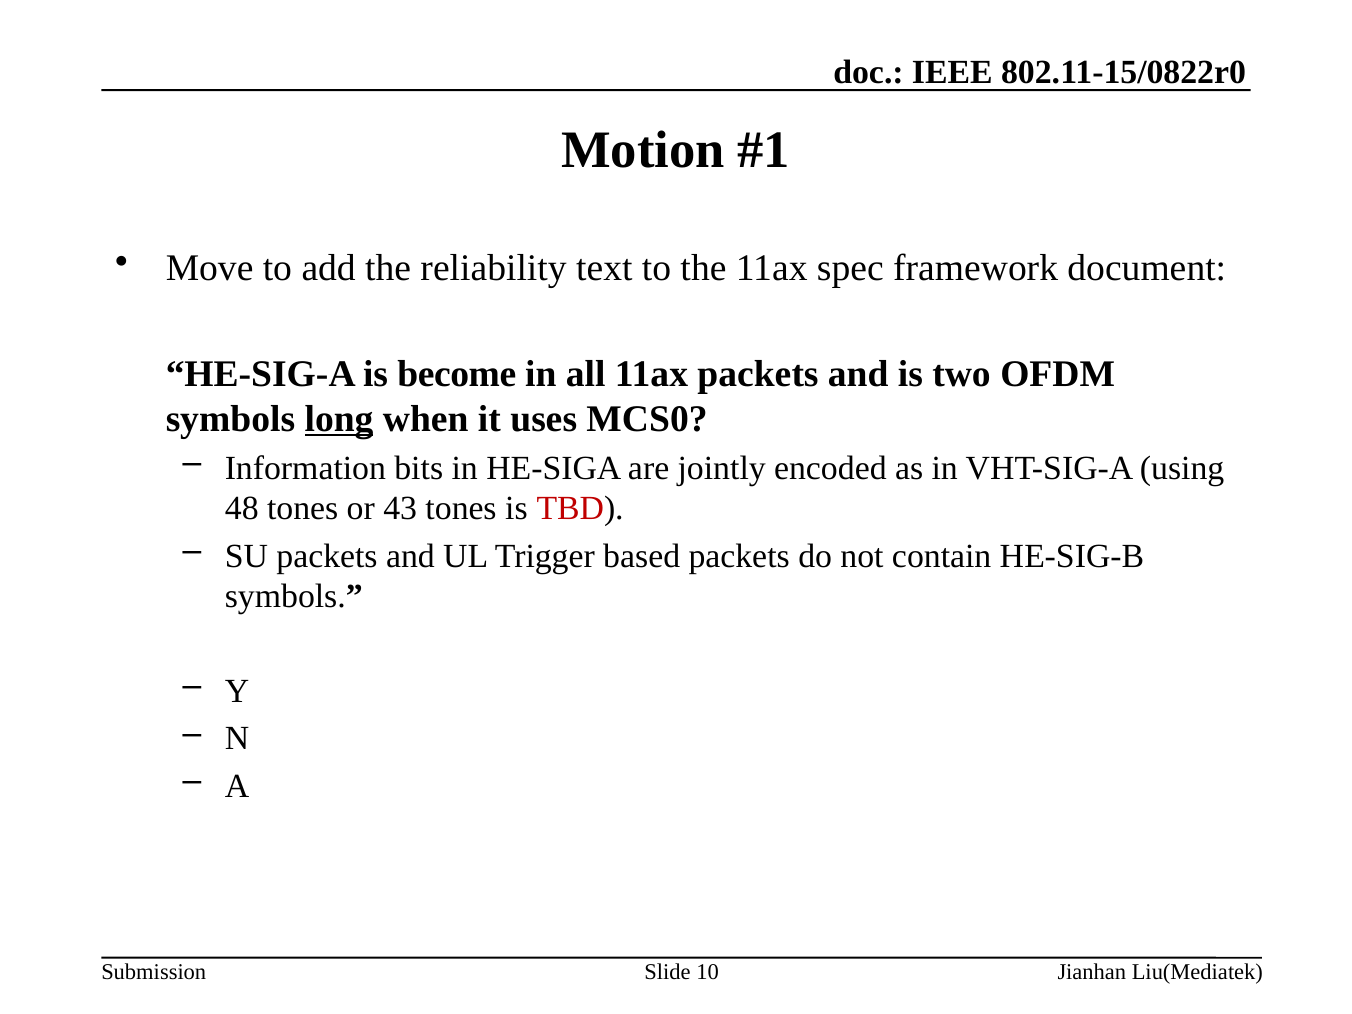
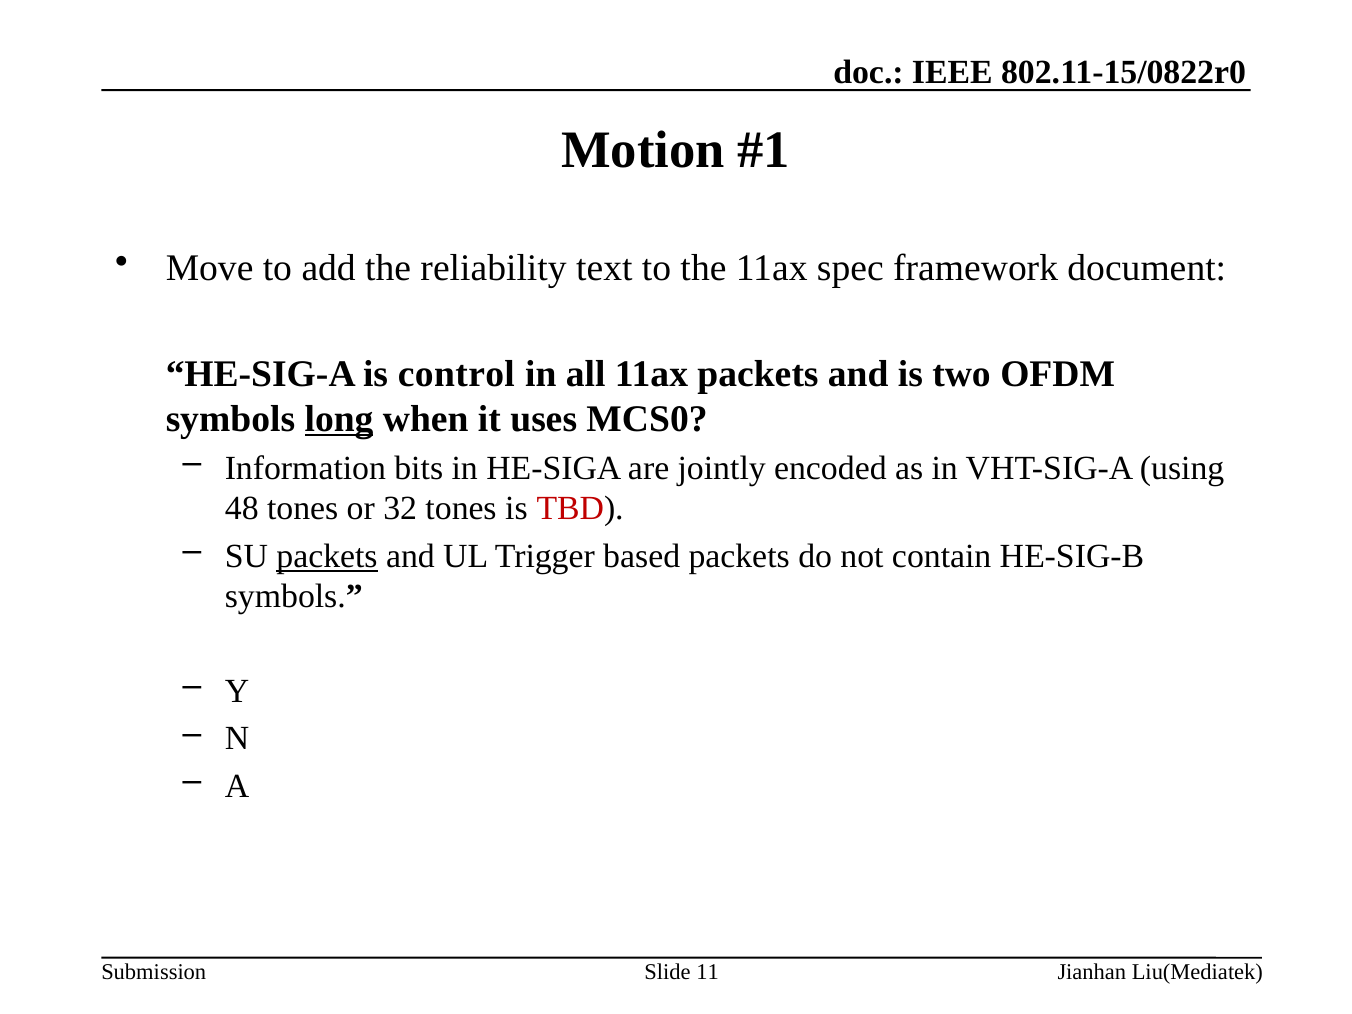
become: become -> control (456, 374)
43: 43 -> 32 (400, 509)
packets underline: none -> present (327, 556)
10: 10 -> 11 (708, 973)
